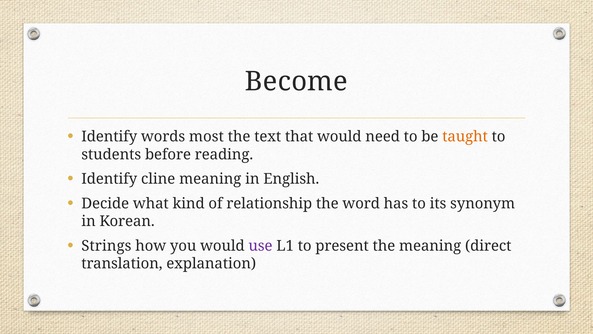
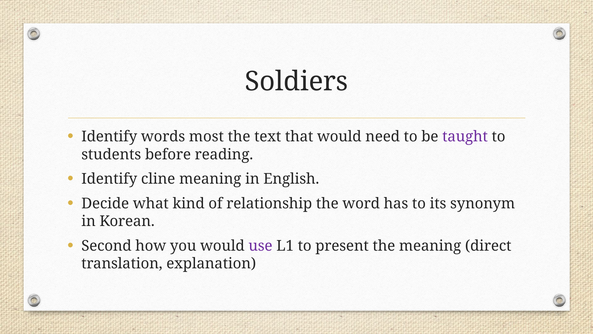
Become: Become -> Soldiers (296, 81)
taught colour: orange -> purple (465, 137)
Strings: Strings -> Second (106, 245)
